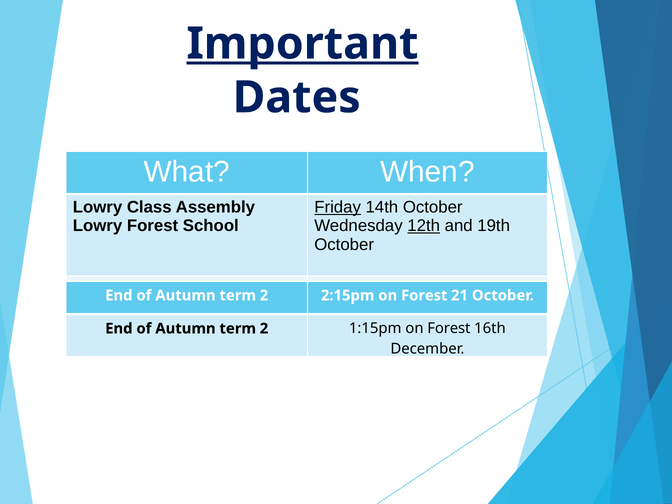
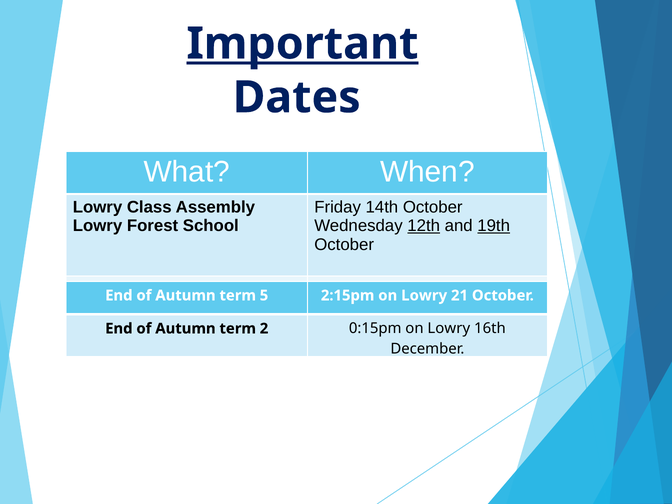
Friday underline: present -> none (338, 207)
19th underline: none -> present (494, 226)
2: 2 -> 5 (264, 295)
2:15pm on Forest: Forest -> Lowry (424, 295)
1:15pm: 1:15pm -> 0:15pm (375, 329)
Forest: Forest -> Lowry (449, 329)
